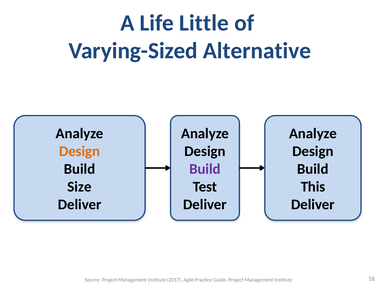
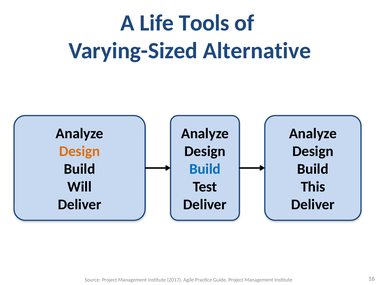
Little: Little -> Tools (204, 23)
Build colour: purple -> blue (205, 169)
Size: Size -> Will (80, 187)
